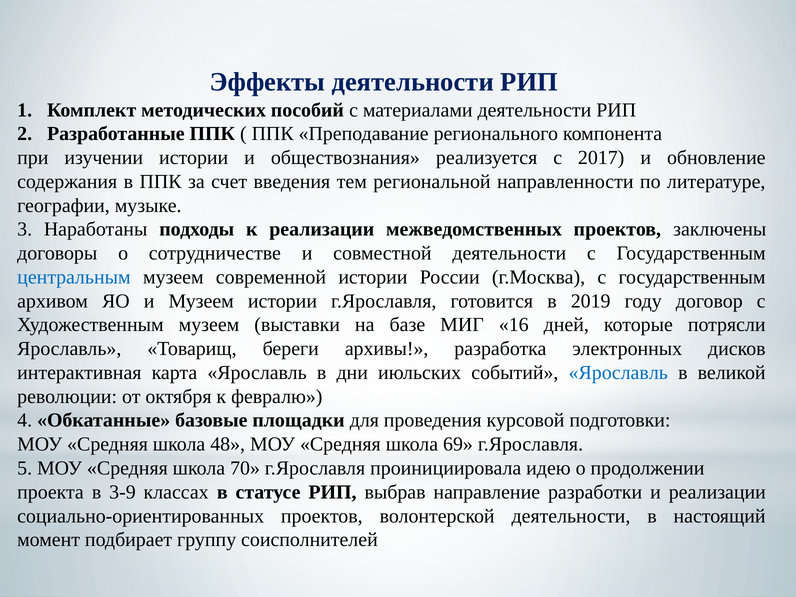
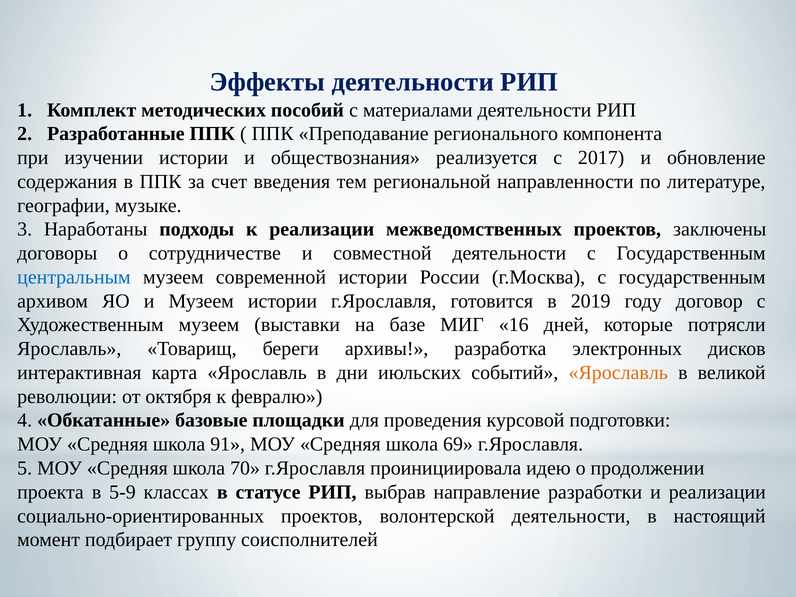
Ярославль colour: blue -> orange (618, 373)
48: 48 -> 91 (228, 444)
3-9: 3-9 -> 5-9 (122, 492)
